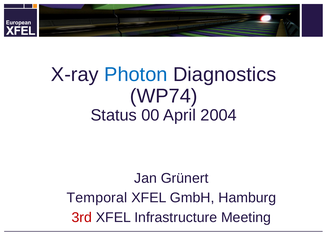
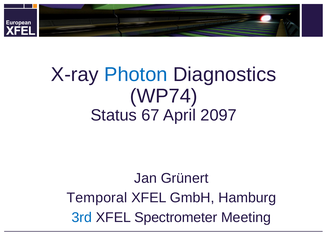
00: 00 -> 67 (150, 115)
2004: 2004 -> 2097 (219, 115)
3rd colour: red -> blue (82, 218)
Infrastructure: Infrastructure -> Spectrometer (176, 218)
